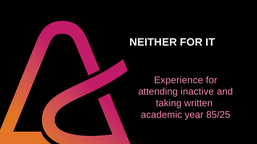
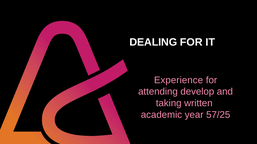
NEITHER: NEITHER -> DEALING (153, 42)
inactive: inactive -> develop (197, 92)
85/25: 85/25 -> 57/25 (218, 115)
